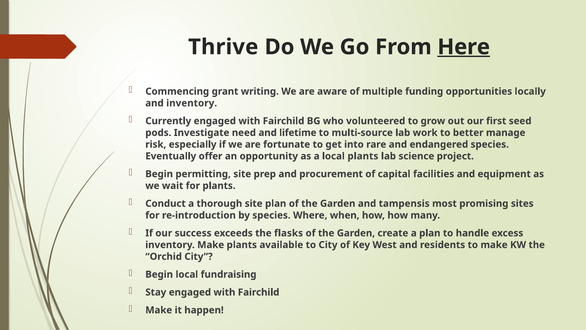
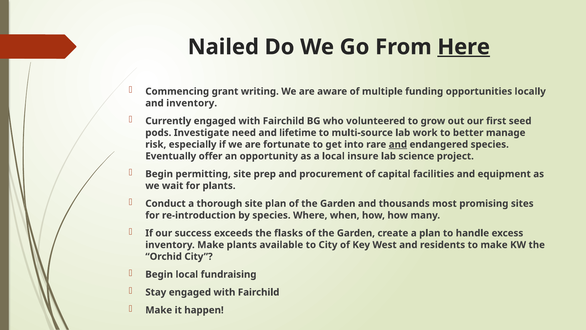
Thrive: Thrive -> Nailed (223, 47)
and underline: none -> present (398, 144)
local plants: plants -> insure (363, 156)
tampensis: tampensis -> thousands (404, 203)
